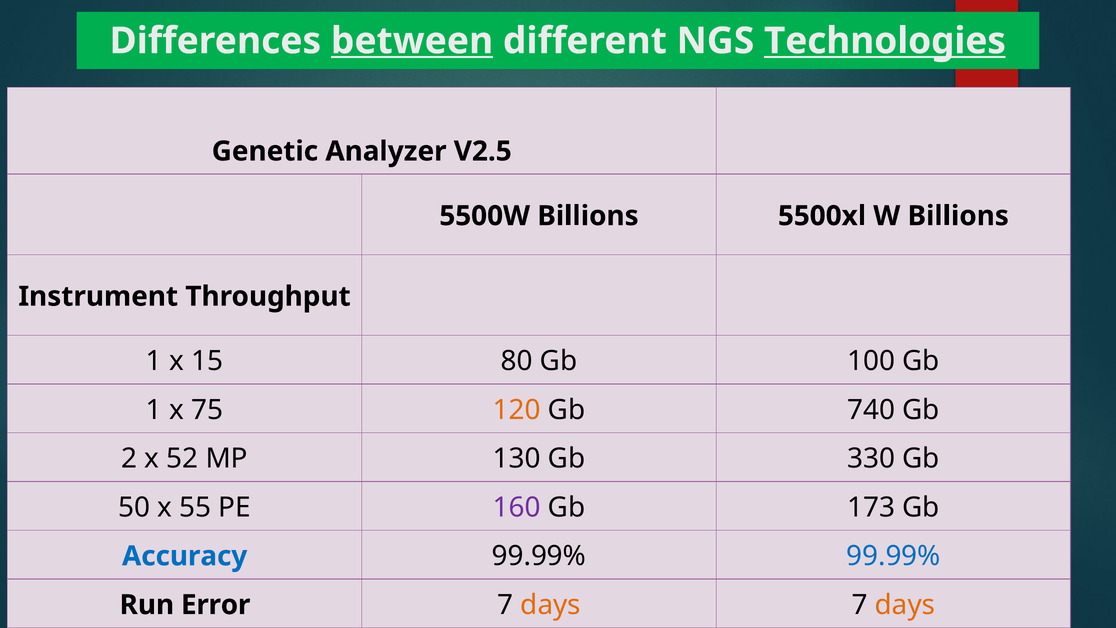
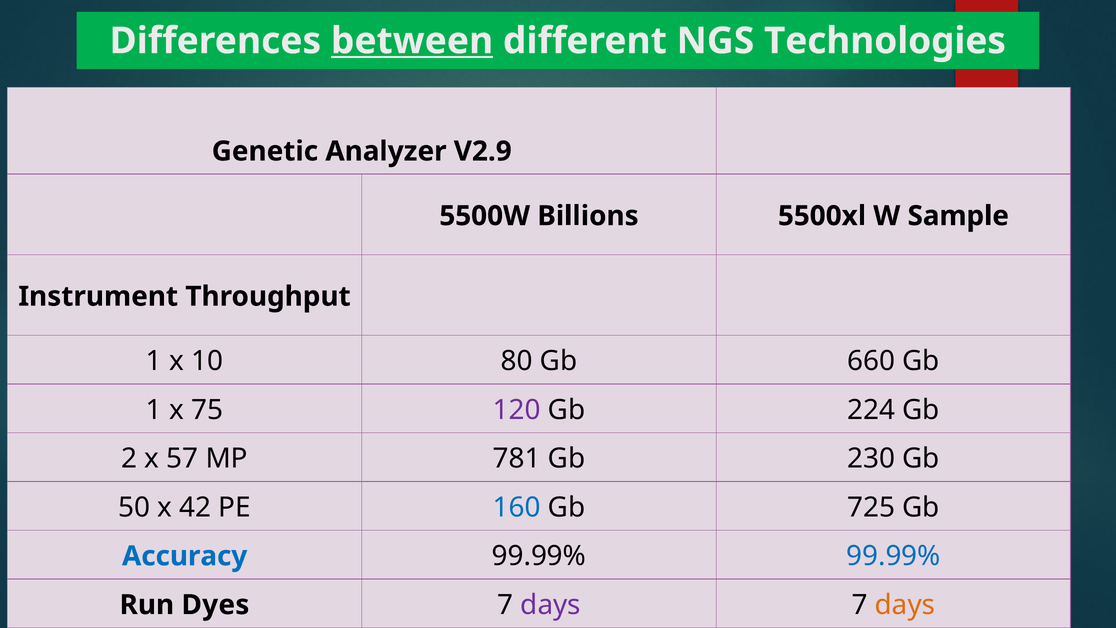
Technologies underline: present -> none (885, 41)
V2.5: V2.5 -> V2.9 (483, 151)
W Billions: Billions -> Sample (958, 216)
15: 15 -> 10 (207, 361)
100: 100 -> 660 (871, 361)
120 colour: orange -> purple (517, 410)
740: 740 -> 224 (871, 410)
52: 52 -> 57 (182, 458)
130: 130 -> 781 (517, 458)
330: 330 -> 230 (871, 458)
55: 55 -> 42 (195, 507)
160 colour: purple -> blue (517, 507)
173: 173 -> 725 (871, 507)
Error: Error -> Dyes (215, 605)
days colour: orange -> purple (551, 605)
